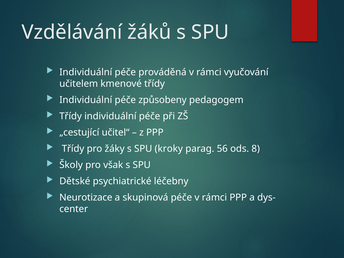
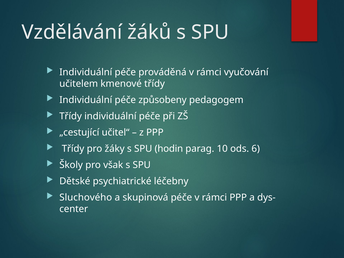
kroky: kroky -> hodin (169, 149)
56: 56 -> 10 (222, 149)
8: 8 -> 6 (256, 149)
Neurotizace: Neurotizace -> Sluchového (86, 197)
